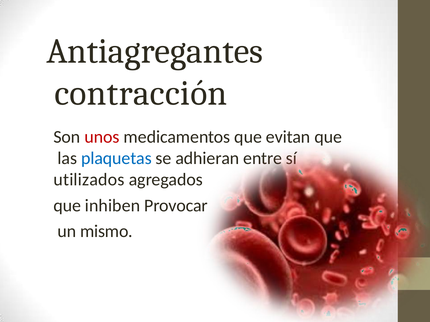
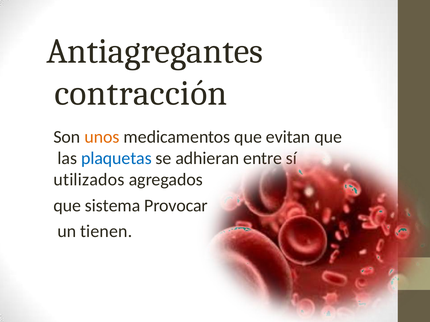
unos colour: red -> orange (102, 137)
inhiben: inhiben -> sistema (113, 206)
mismo: mismo -> tienen (106, 232)
